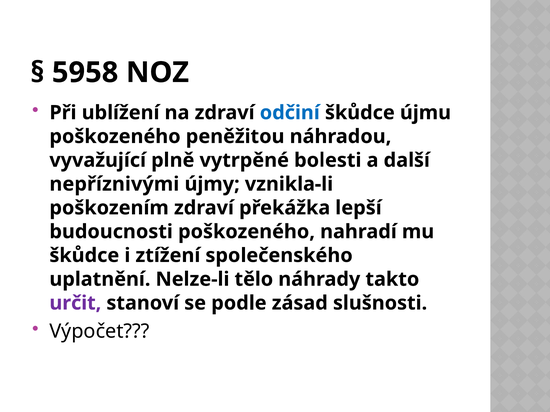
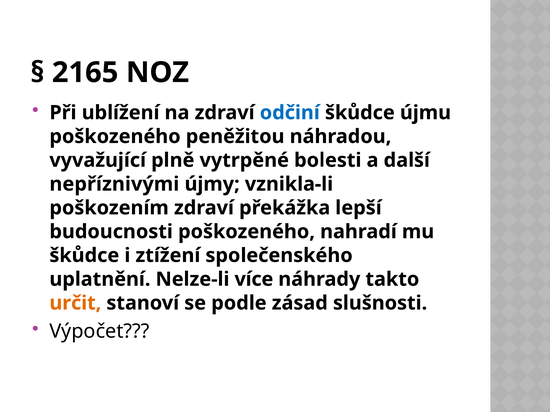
5958: 5958 -> 2165 (85, 73)
tělo: tělo -> více (254, 280)
určit colour: purple -> orange (75, 303)
